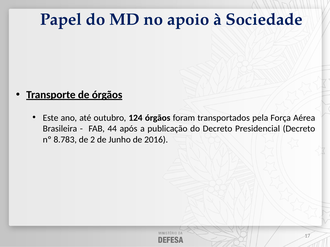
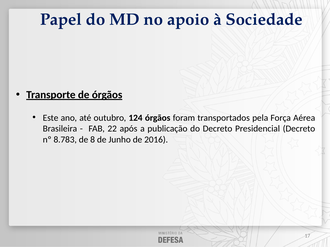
44: 44 -> 22 (112, 129)
2: 2 -> 8 (93, 140)
